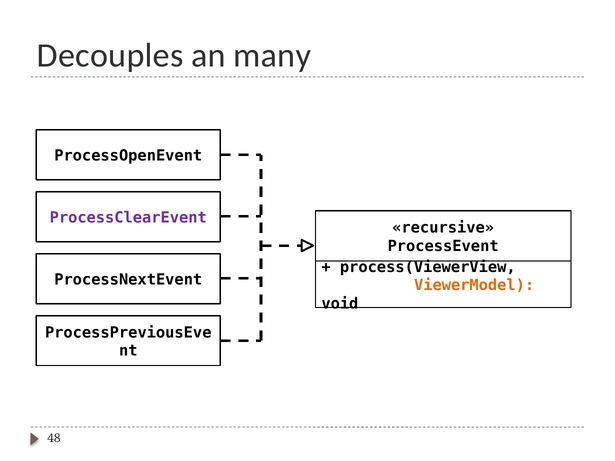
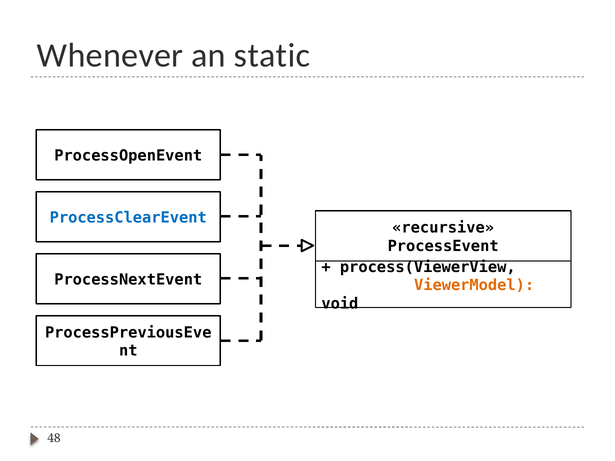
Decouples: Decouples -> Whenever (110, 56)
many: many -> static (272, 56)
ProcessClearEvent colour: purple -> blue (128, 218)
